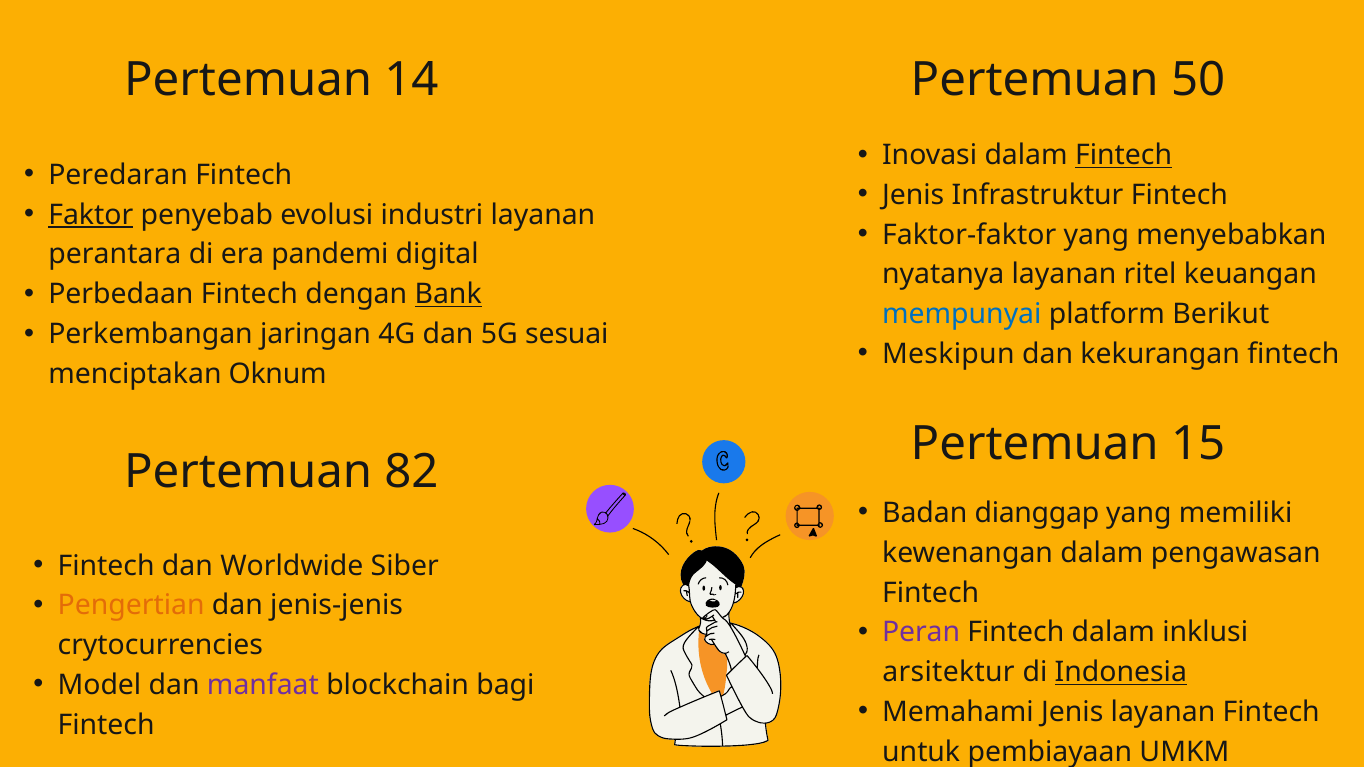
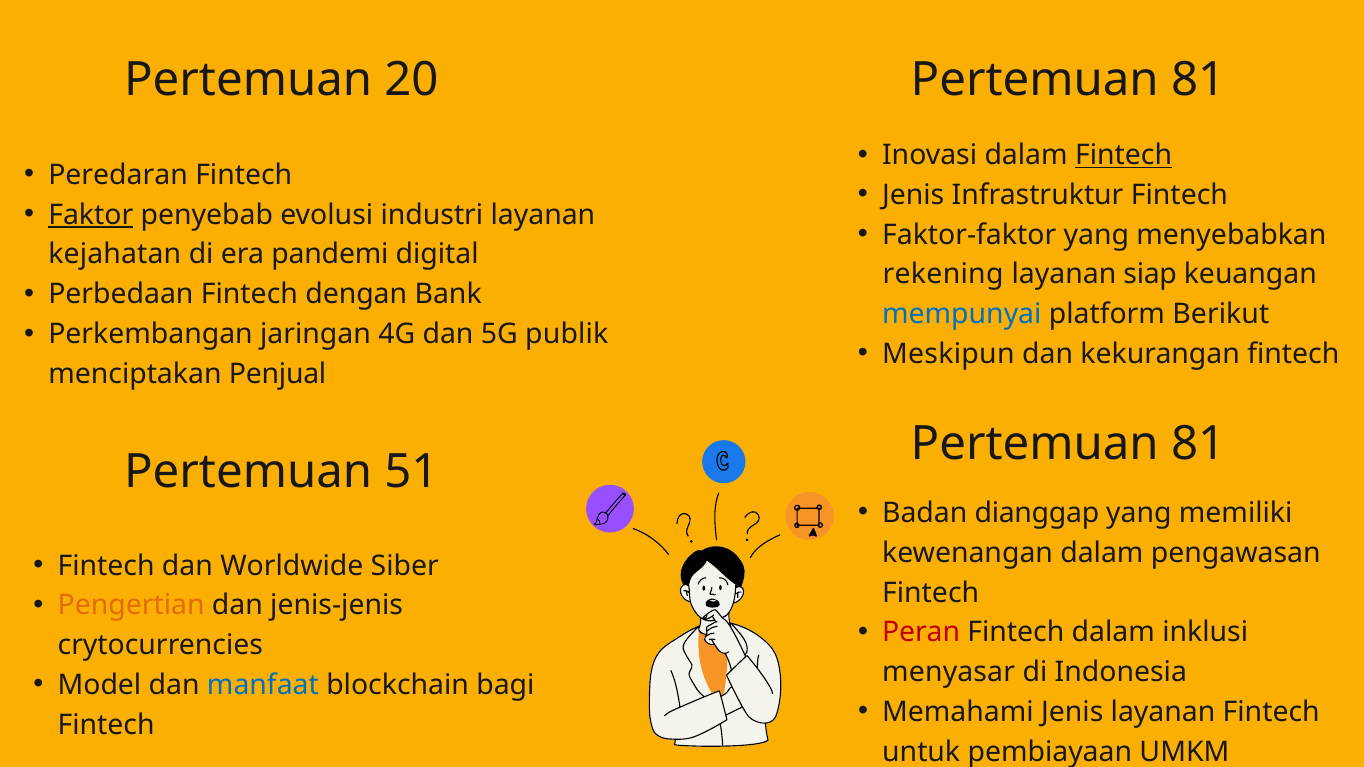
14: 14 -> 20 (412, 80)
50: 50 -> 81 (1198, 80)
perantara: perantara -> kejahatan (115, 255)
nyatanya: nyatanya -> rekening (943, 275)
ritel: ritel -> siap (1150, 275)
Bank underline: present -> none (448, 294)
sesuai: sesuai -> publik (567, 334)
Oknum: Oknum -> Penjual (278, 374)
15: 15 -> 81 (1198, 444)
82: 82 -> 51 (412, 472)
Peran colour: purple -> red (921, 633)
arsitektur: arsitektur -> menyasar (949, 672)
Indonesia underline: present -> none (1121, 672)
manfaat colour: purple -> blue (263, 685)
